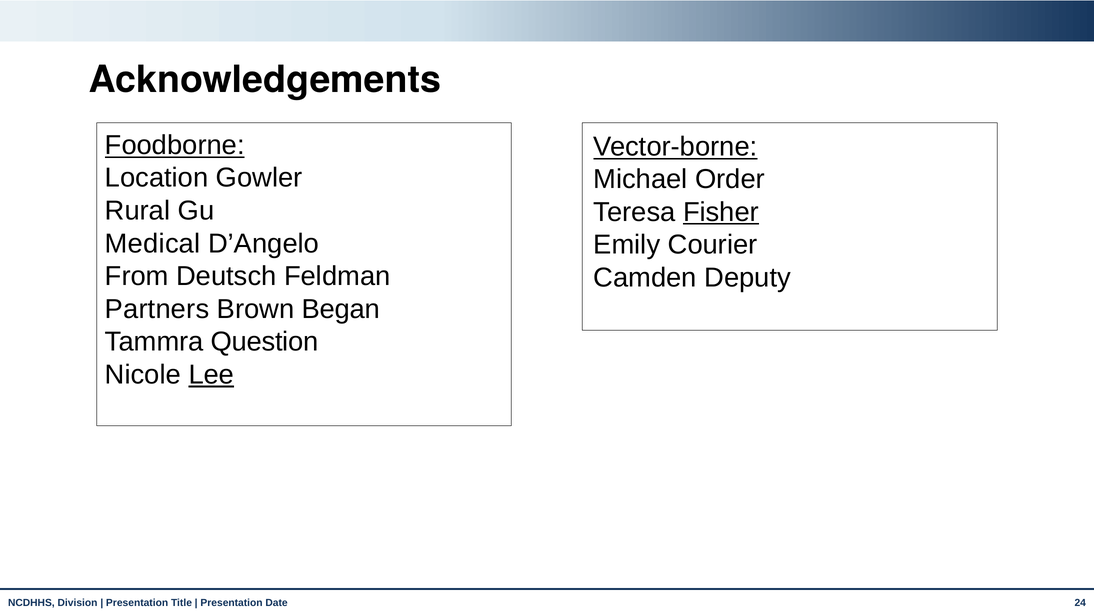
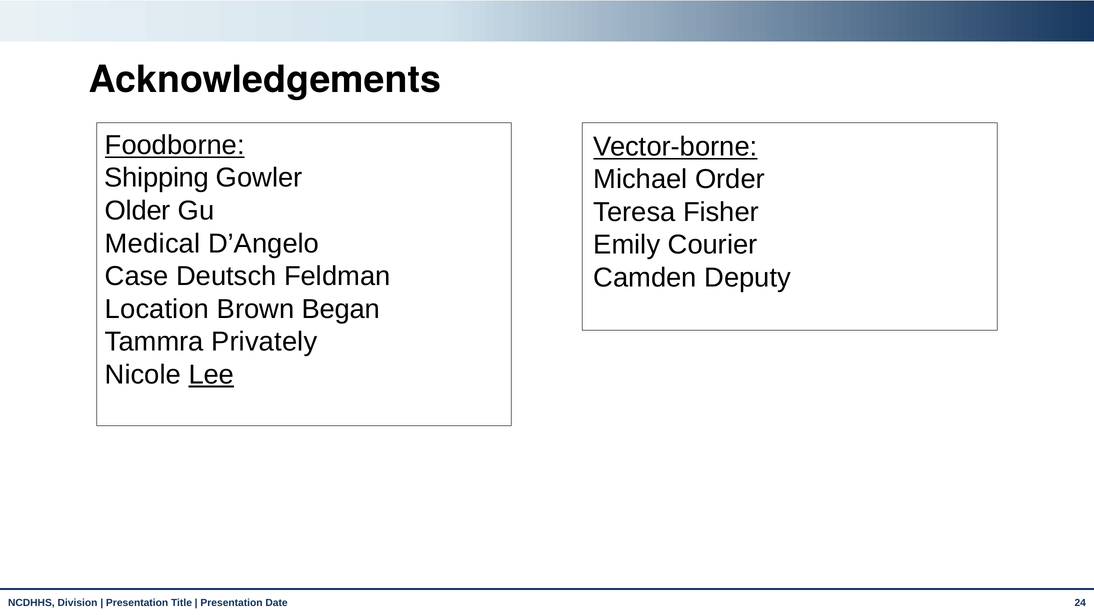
Location: Location -> Shipping (157, 178)
Rural: Rural -> Older (138, 211)
Fisher underline: present -> none (721, 212)
From: From -> Case (137, 276)
Partners: Partners -> Location (157, 309)
Question: Question -> Privately (264, 342)
